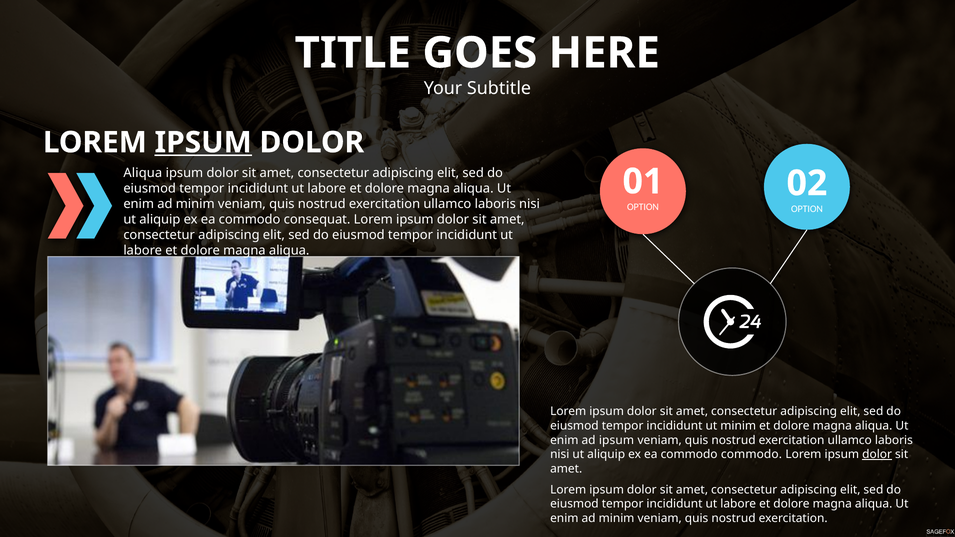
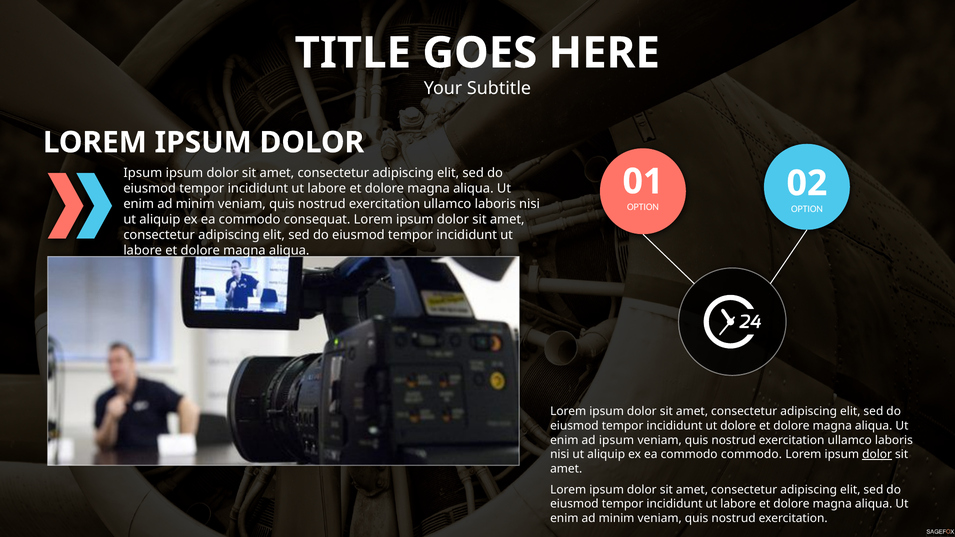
IPSUM underline: present -> none (203, 143)
Aliqua: Aliqua -> Ipsum (143, 173)
ut minim: minim -> dolore (738, 426)
